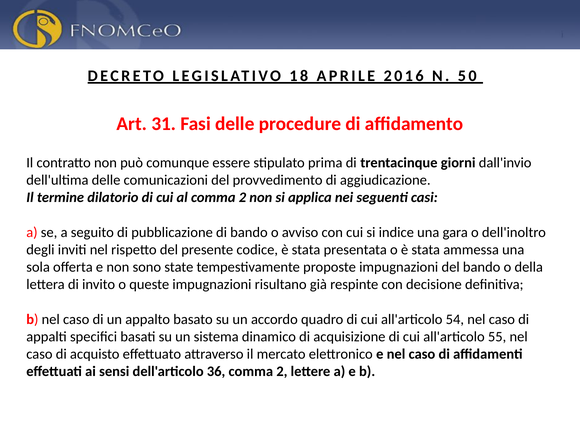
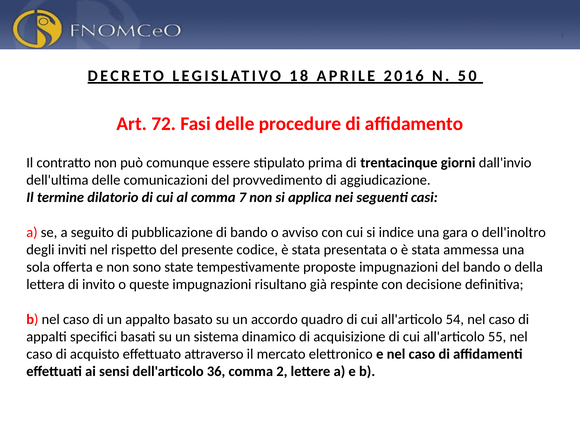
31: 31 -> 72 (164, 124)
al comma 2: 2 -> 7 (242, 198)
